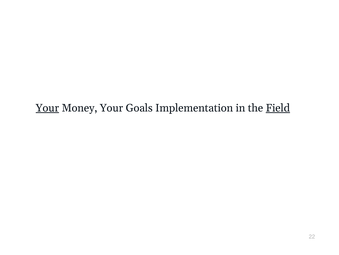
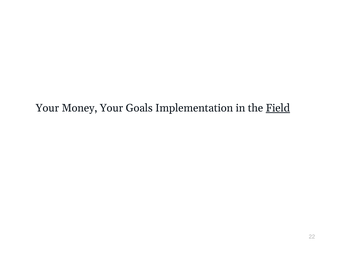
Your underline: present -> none (47, 108)
